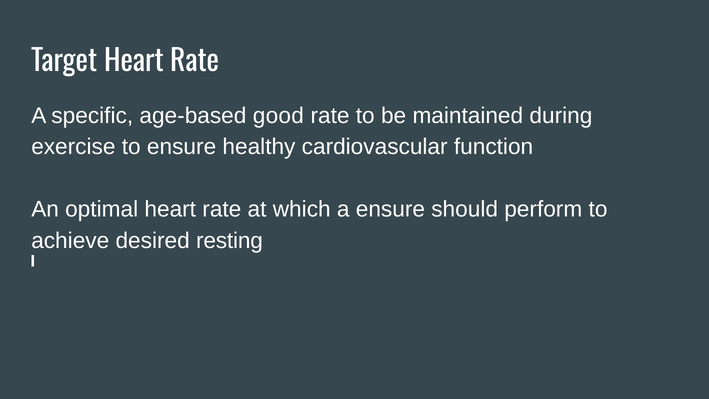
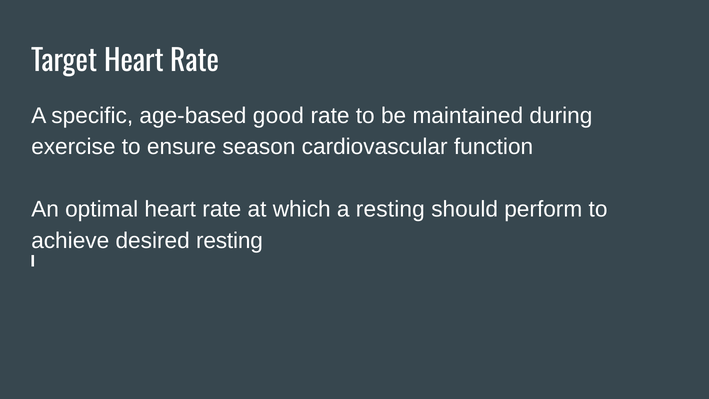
healthy: healthy -> season (259, 147)
a ensure: ensure -> resting (390, 209)
